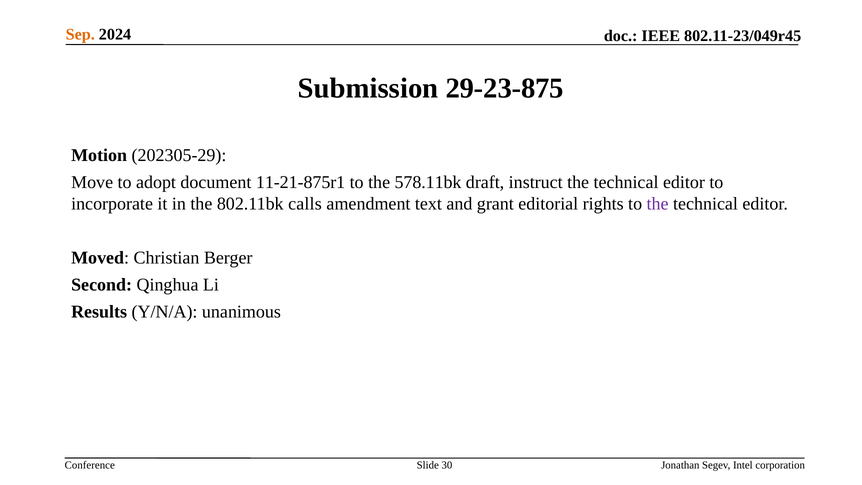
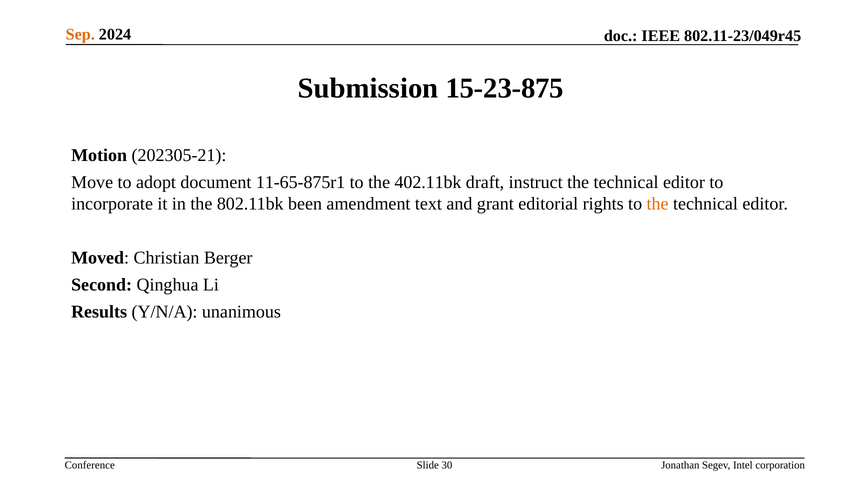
29-23-875: 29-23-875 -> 15-23-875 (505, 88)
202305-29: 202305-29 -> 202305-21 (179, 155)
11-21-875r1: 11-21-875r1 -> 11-65-875r1 (301, 182)
578.11bk: 578.11bk -> 402.11bk (428, 182)
calls: calls -> been (305, 204)
the colour: purple -> orange (658, 204)
